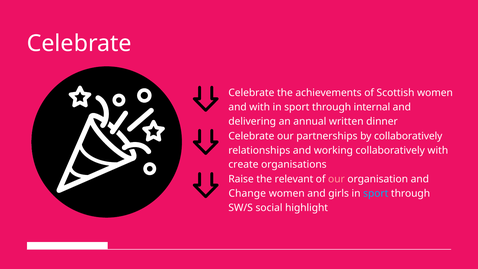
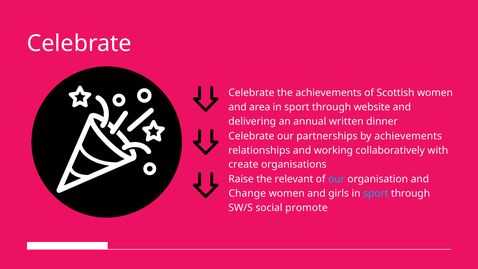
and with: with -> area (260, 107)
internal: internal -> website (372, 107)
by collaboratively: collaboratively -> achievements (408, 136)
our colour: pink -> light blue (336, 179)
highlight: highlight -> promote (306, 208)
